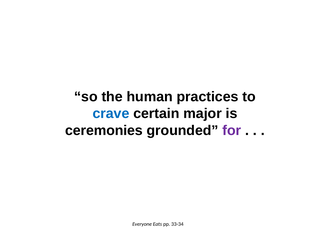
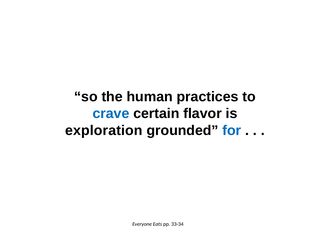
major: major -> flavor (203, 114)
ceremonies: ceremonies -> exploration (104, 131)
for colour: purple -> blue (232, 131)
